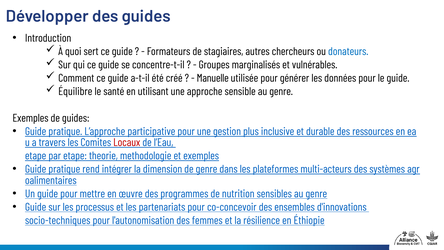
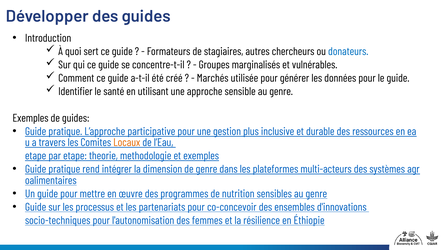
Manuelle: Manuelle -> Marchés (213, 78)
Équilibre: Équilibre -> Identifier (75, 91)
Locaux colour: red -> orange (127, 142)
